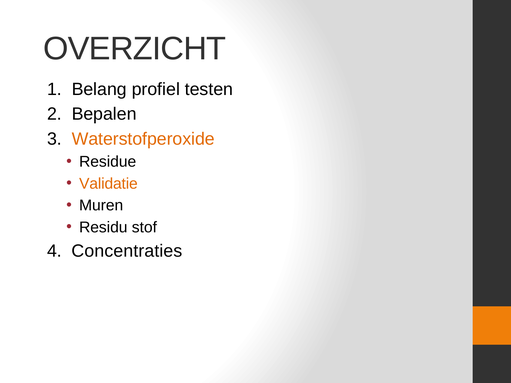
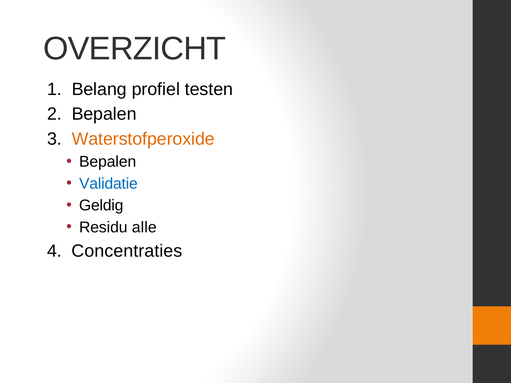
Residue: Residue -> Bepalen (108, 162)
Validatie colour: orange -> blue (108, 184)
Muren: Muren -> Geldig (101, 206)
stof: stof -> alle (144, 227)
